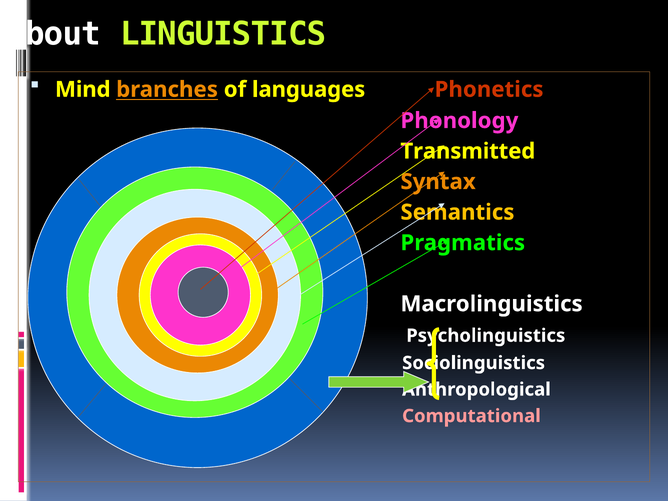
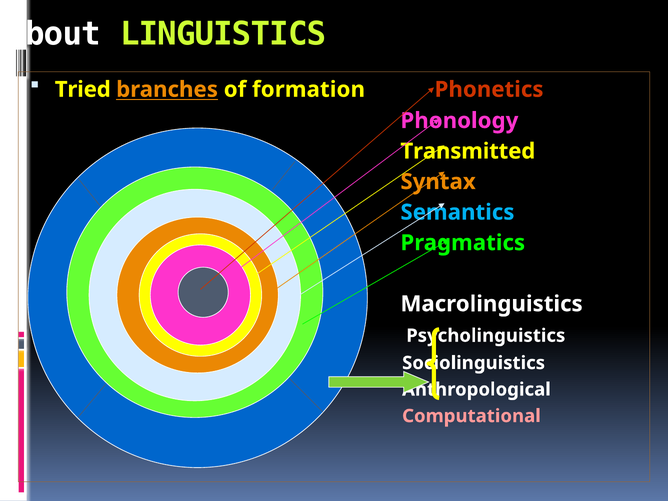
Mind: Mind -> Tried (83, 89)
languages: languages -> formation (309, 89)
Semantics colour: yellow -> light blue (457, 212)
